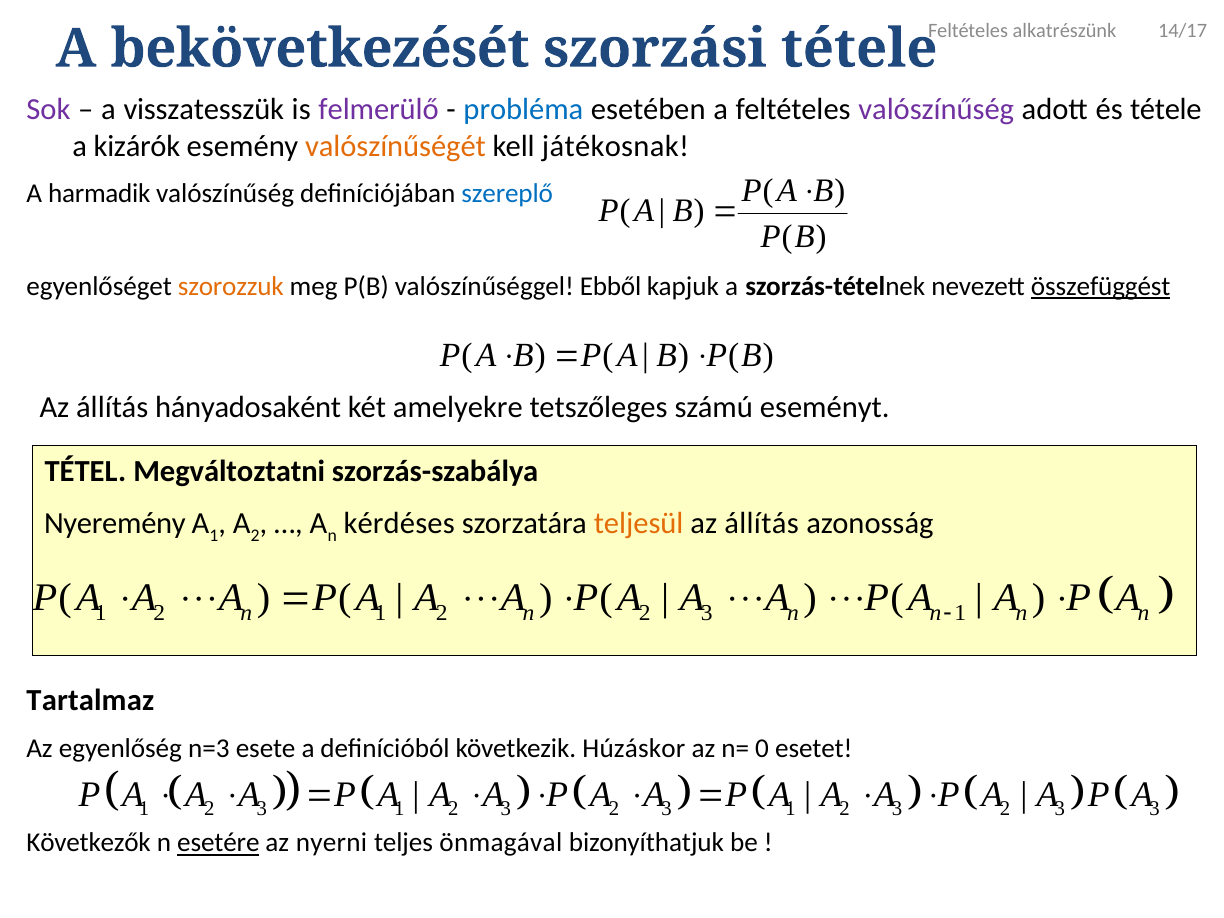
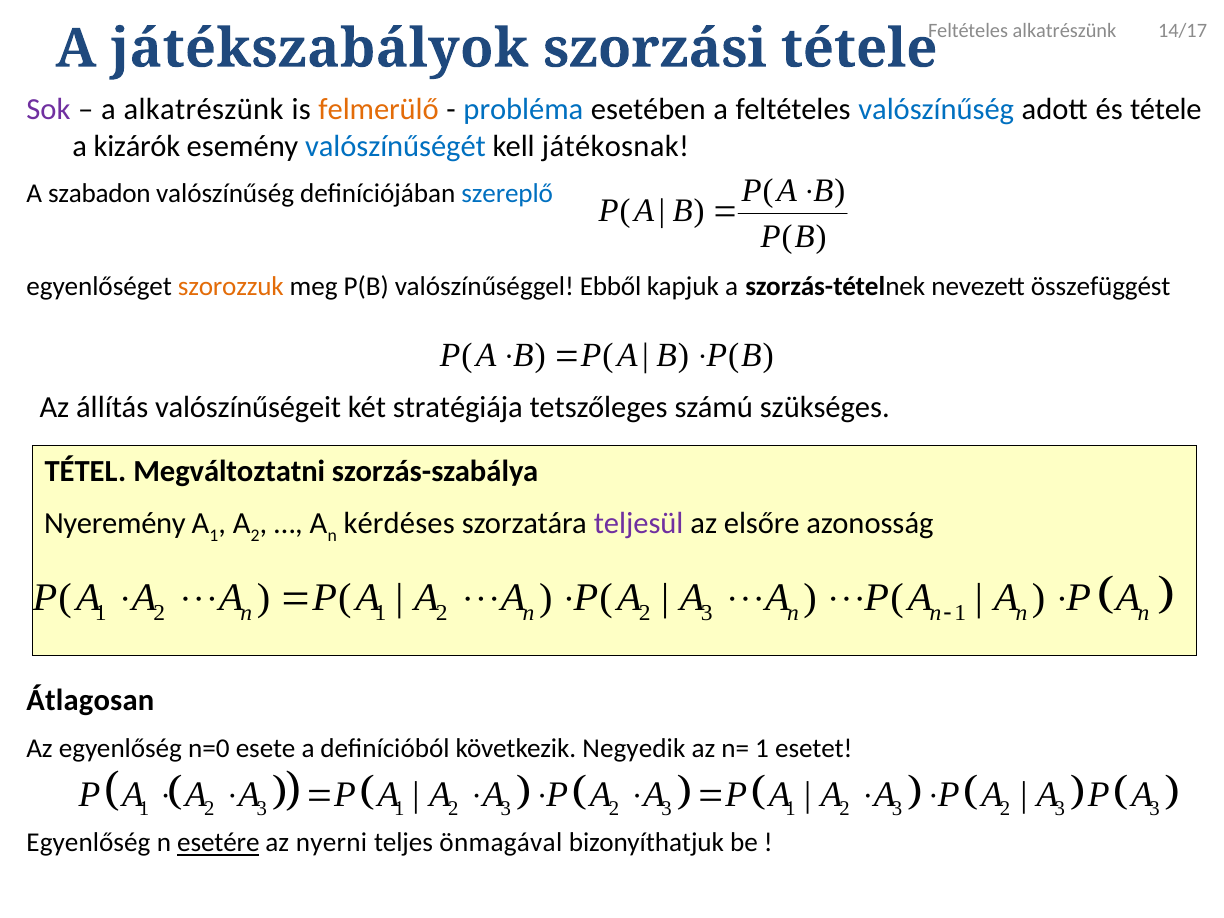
bekövetkezését: bekövetkezését -> játékszabályok (319, 49)
a visszatesszük: visszatesszük -> alkatrészünk (204, 110)
felmerülő colour: purple -> orange (379, 110)
valószínűség colour: purple -> blue (936, 110)
valószínűségét colour: orange -> blue (395, 146)
harmadik: harmadik -> szabadon (99, 194)
összefüggést underline: present -> none (1101, 286)
hányadosaként: hányadosaként -> valószínűségeit (248, 407)
amelyekre: amelyekre -> stratégiája (458, 407)
eseményt: eseményt -> szükséges (825, 407)
teljesül colour: orange -> purple (639, 524)
állítás: állítás -> elsőre (762, 524)
Tartalmaz: Tartalmaz -> Átlagosan (90, 701)
n=3: n=3 -> n=0 (209, 749)
Húzáskor: Húzáskor -> Negyedik (634, 749)
n= 0: 0 -> 1 (762, 749)
Következők: Következők -> Egyenlőség (88, 843)
